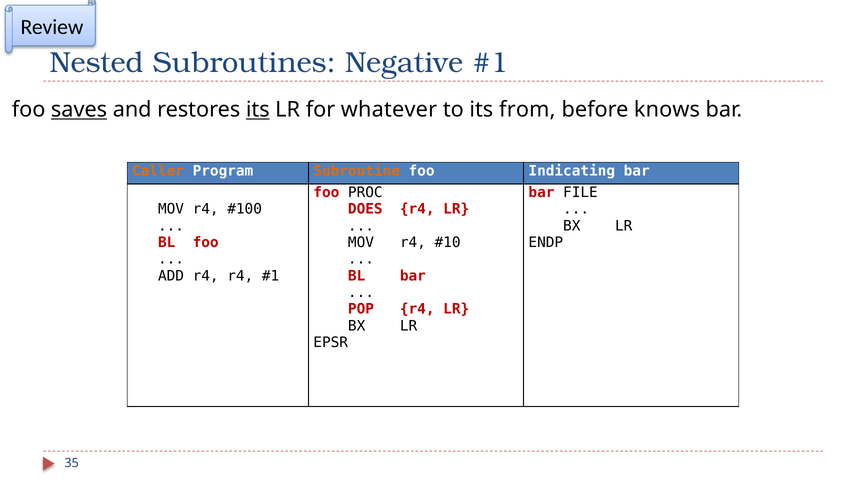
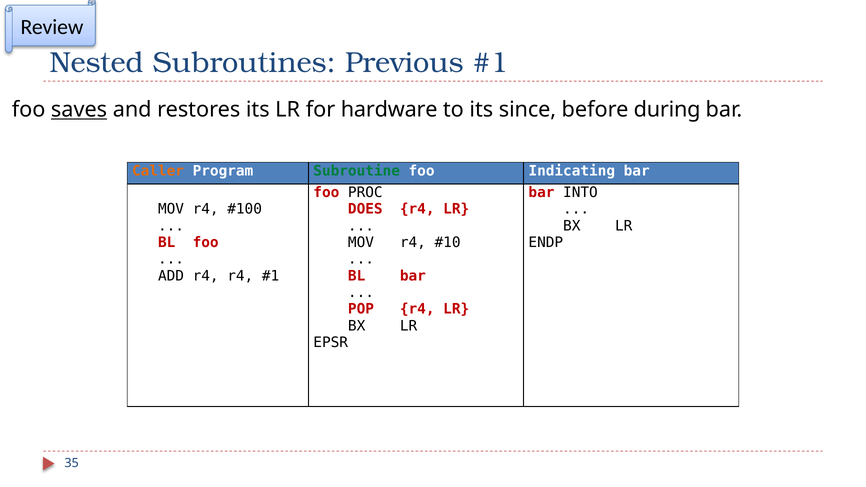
Negative: Negative -> Previous (404, 63)
its underline: present -> none (258, 110)
whatever: whatever -> hardware (389, 110)
from: from -> since (527, 110)
knows: knows -> during (667, 110)
Subroutine colour: orange -> green (357, 171)
FILE: FILE -> INTO (580, 193)
